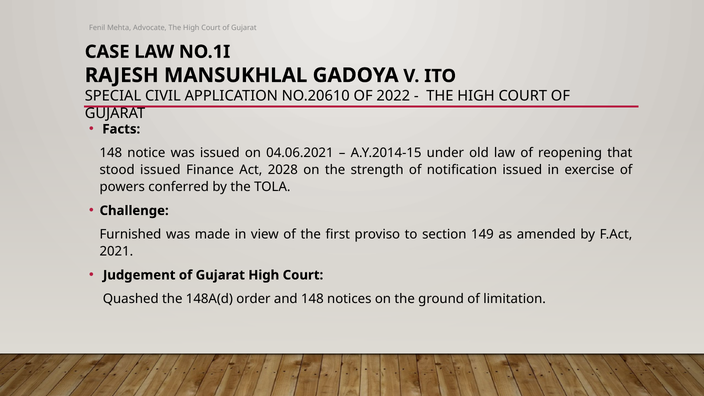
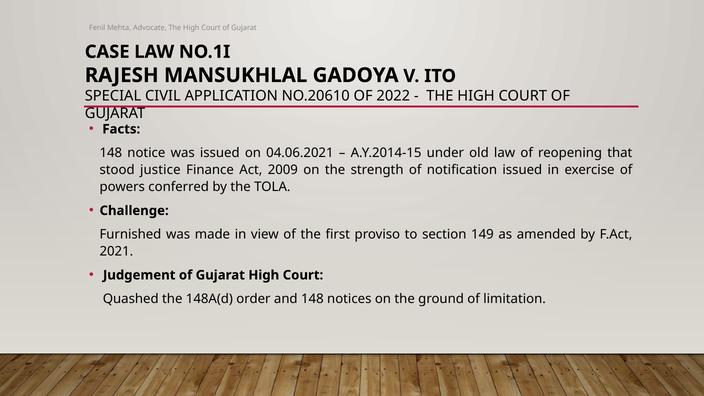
stood issued: issued -> justice (160, 170)
2028: 2028 -> 2009 (283, 170)
